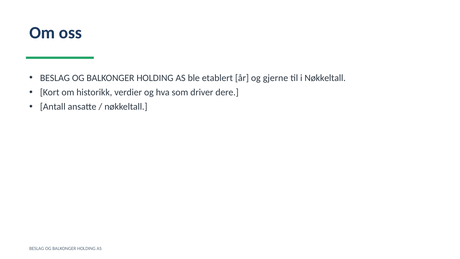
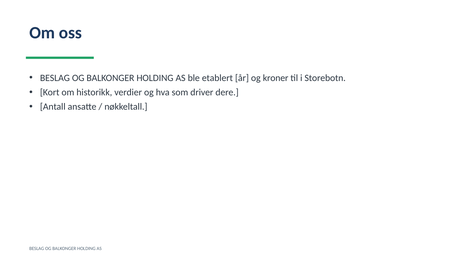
gjerne: gjerne -> kroner (276, 78)
i Nøkkeltall: Nøkkeltall -> Storebotn (325, 78)
